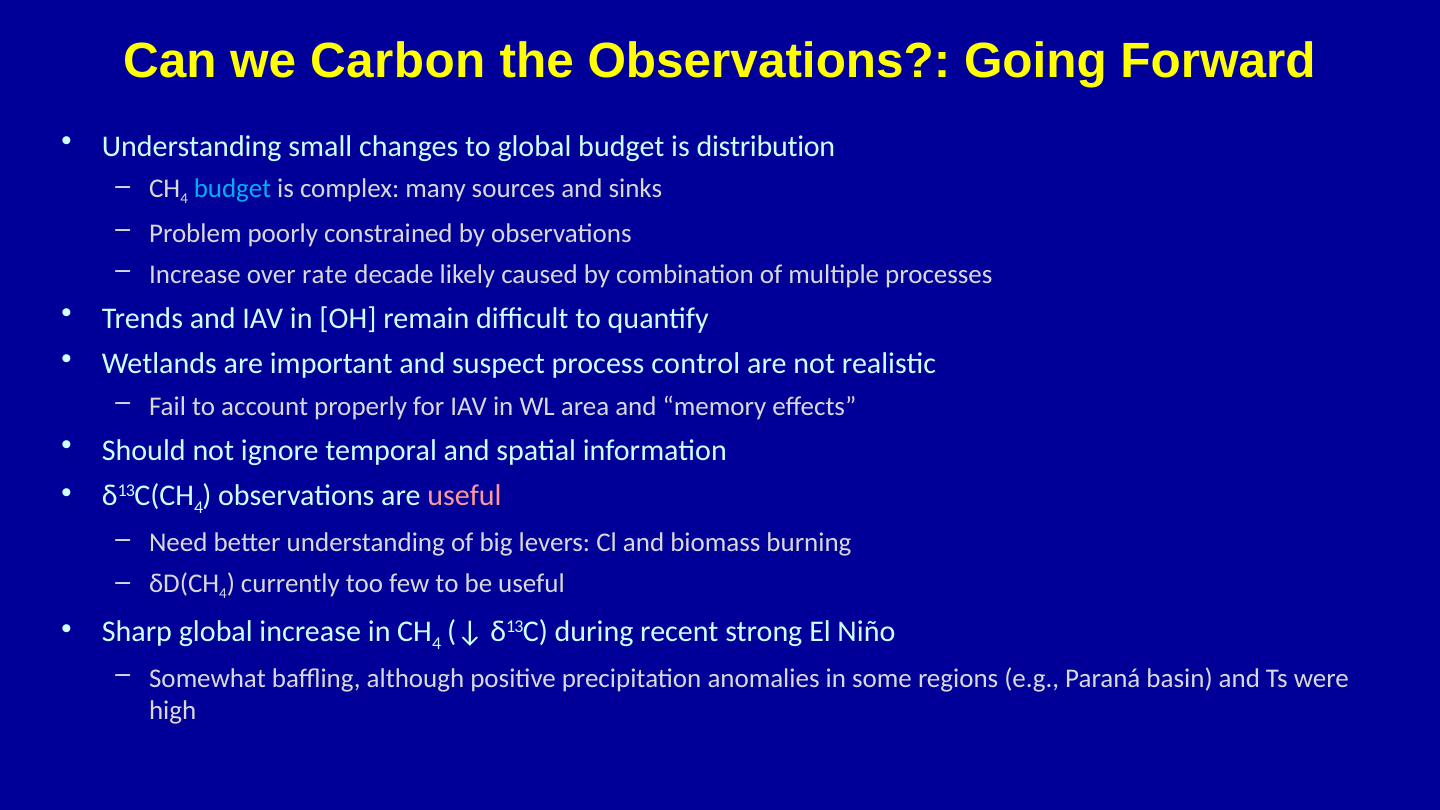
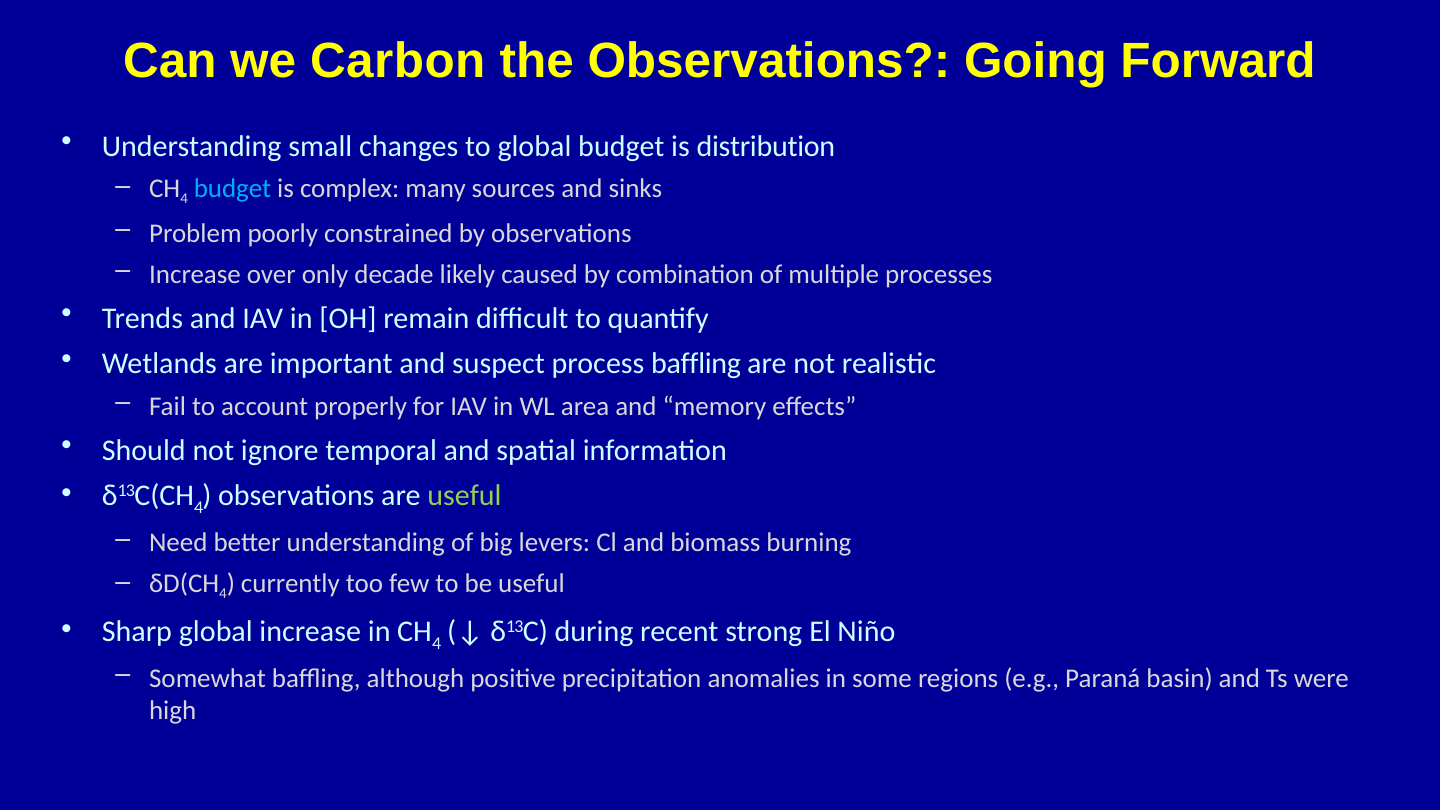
rate: rate -> only (325, 274)
process control: control -> baffling (696, 364)
useful colour: pink -> light green (465, 496)
